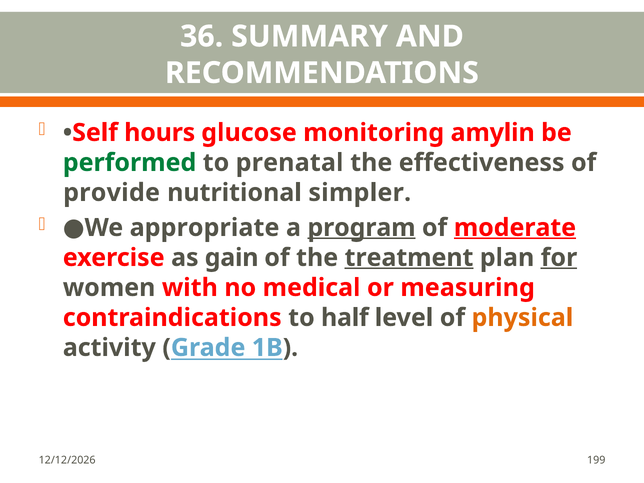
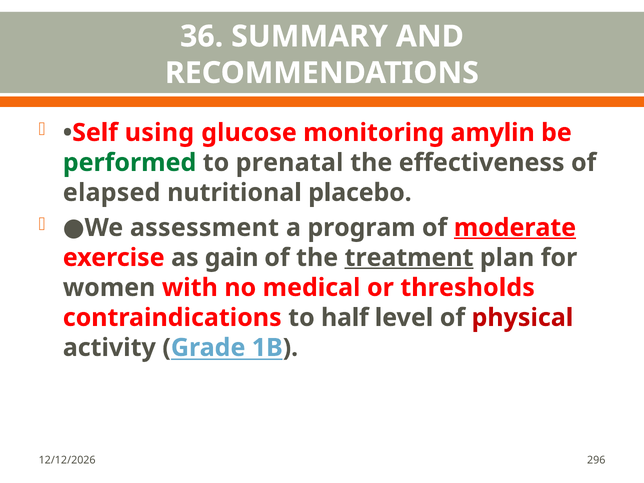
hours: hours -> using (159, 133)
provide: provide -> elapsed (112, 193)
simpler: simpler -> placebo (360, 193)
appropriate: appropriate -> assessment (204, 228)
program underline: present -> none (362, 228)
for underline: present -> none (559, 258)
measuring: measuring -> thresholds (468, 288)
physical colour: orange -> red (522, 318)
199: 199 -> 296 (596, 460)
